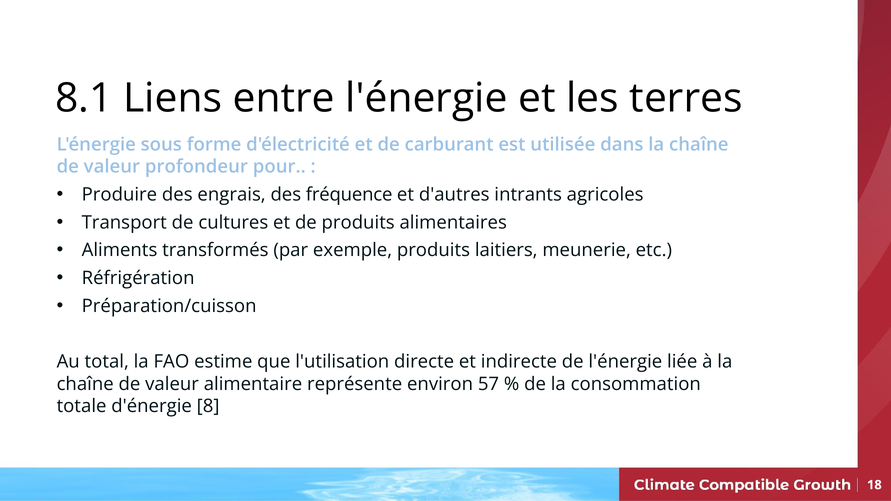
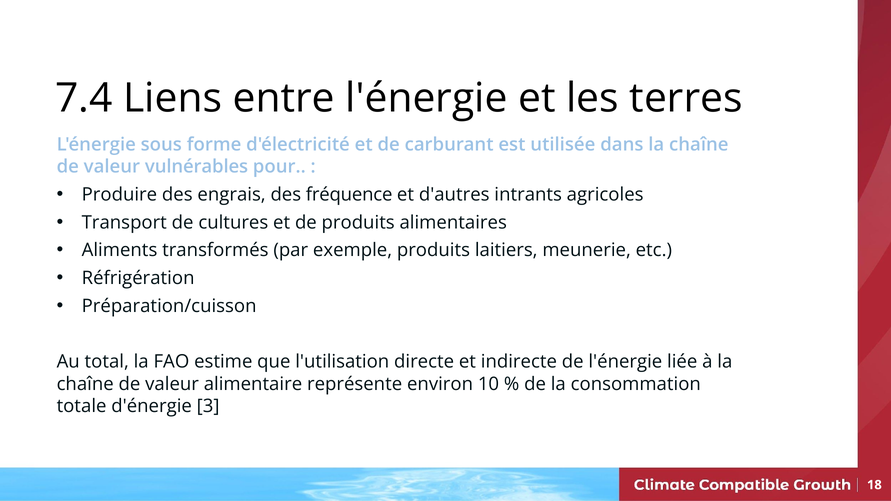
8.1: 8.1 -> 7.4 (84, 98)
profondeur: profondeur -> vulnérables (197, 167)
57: 57 -> 10 (488, 384)
8: 8 -> 3 (208, 406)
